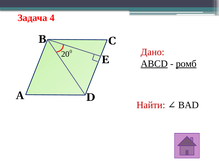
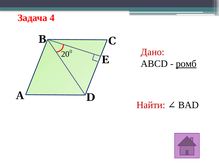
ABCD underline: present -> none (154, 64)
